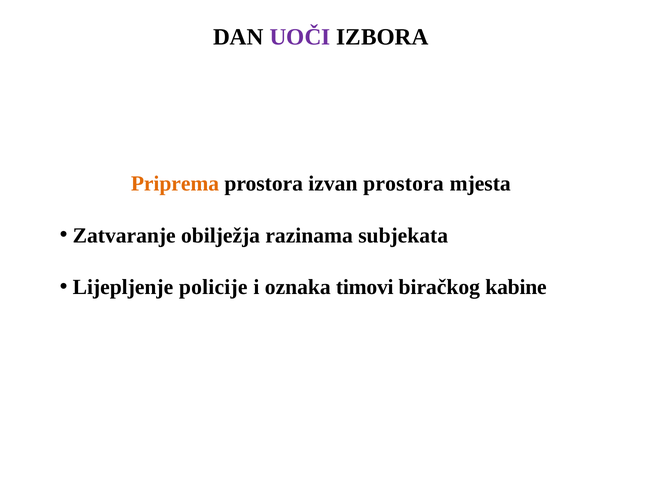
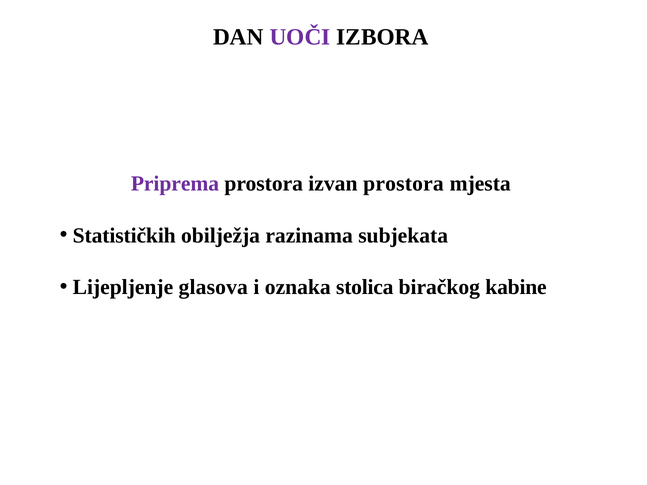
Priprema colour: orange -> purple (175, 184)
Zatvaranje: Zatvaranje -> Statističkih (124, 236)
policije: policije -> glasova (213, 287)
timovi: timovi -> stolica (365, 287)
